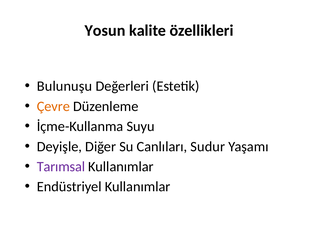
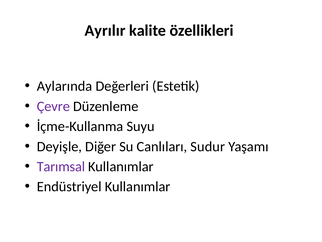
Yosun: Yosun -> Ayrılır (105, 31)
Bulunuşu: Bulunuşu -> Aylarında (65, 86)
Çevre colour: orange -> purple (53, 106)
